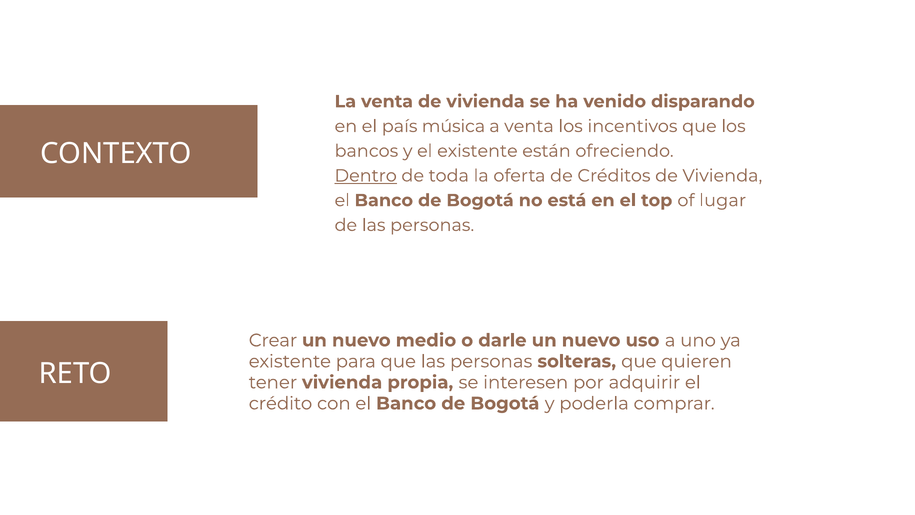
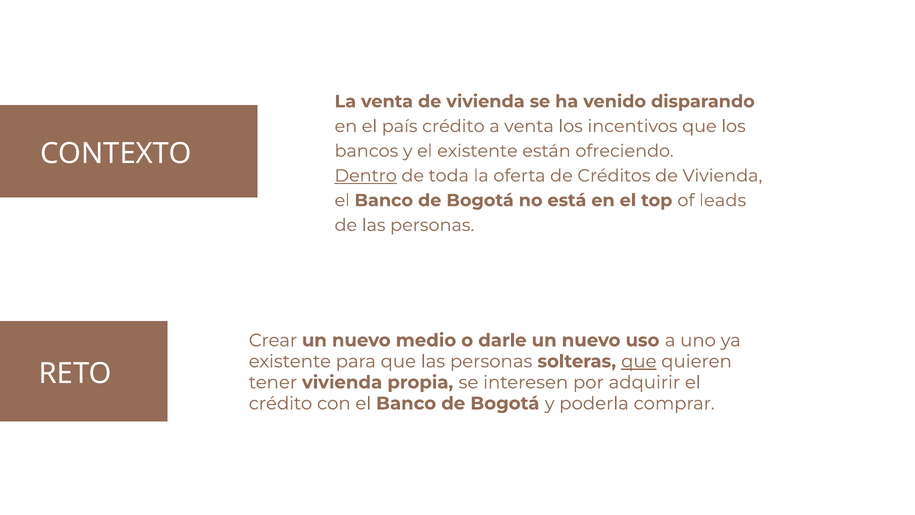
país música: música -> crédito (453, 126)
lugar: lugar -> leads (723, 200)
que underline: none -> present (639, 361)
